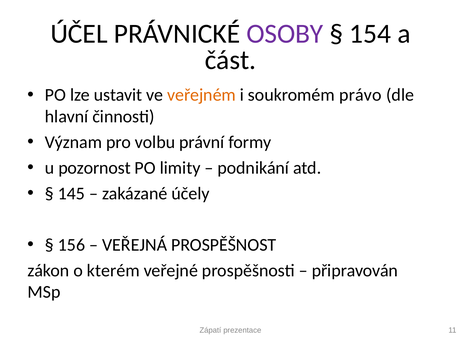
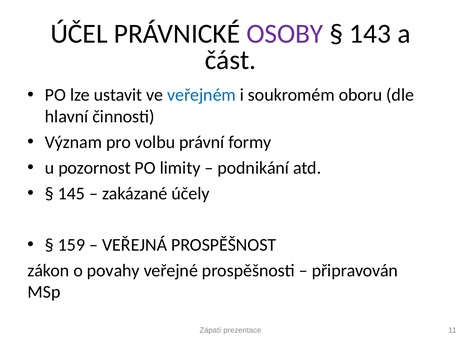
154: 154 -> 143 (370, 34)
veřejném colour: orange -> blue (202, 95)
právo: právo -> oboru (361, 95)
156: 156 -> 159 (71, 245)
kterém: kterém -> povahy (113, 270)
